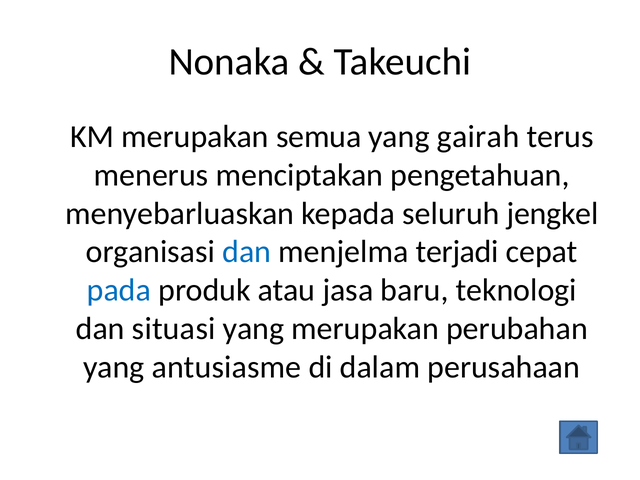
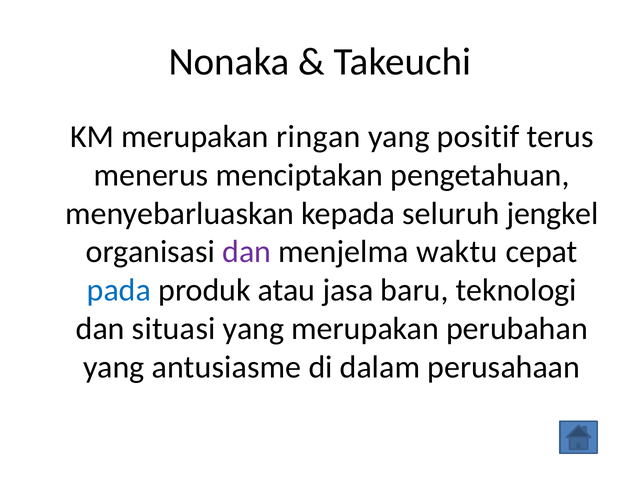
semua: semua -> ringan (319, 137)
gairah: gairah -> positif (478, 137)
dan colour: blue -> purple (247, 252)
terjadi: terjadi -> waktu (457, 252)
